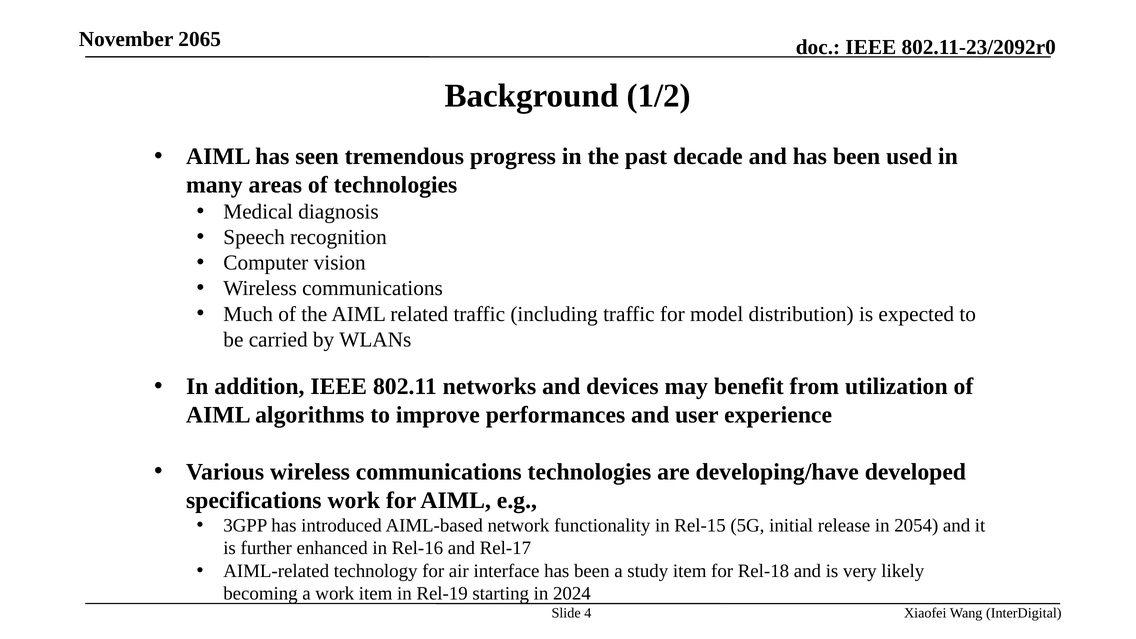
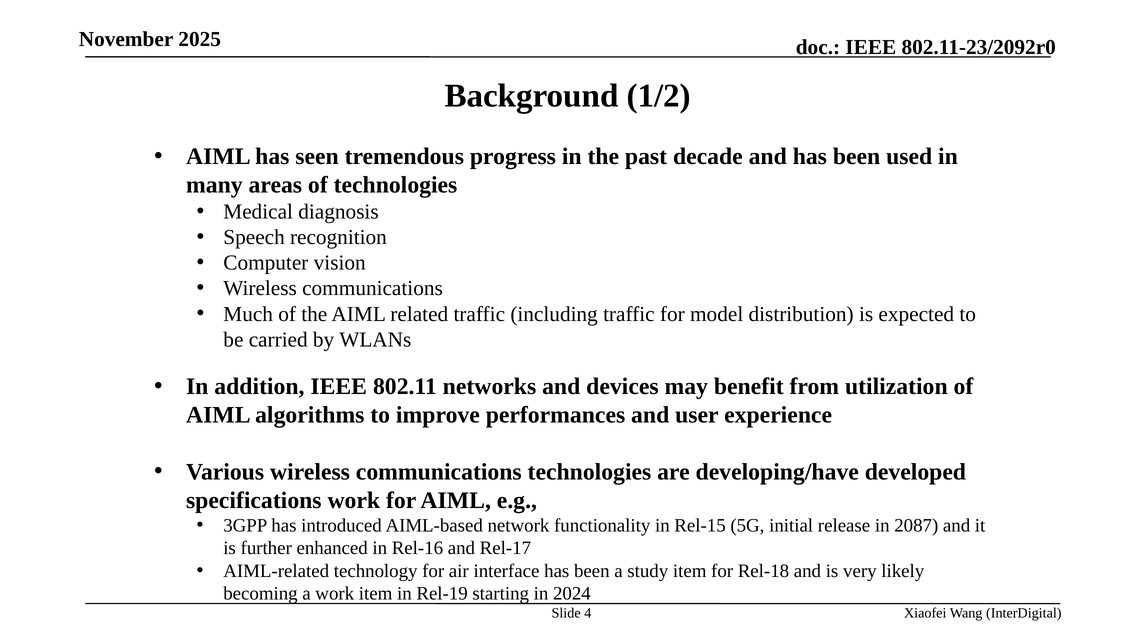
2065: 2065 -> 2025 (200, 39)
2054: 2054 -> 2087 (916, 525)
